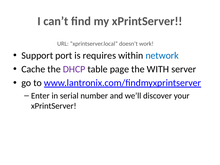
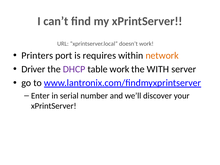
Support: Support -> Printers (37, 55)
network colour: blue -> orange (162, 55)
Cache: Cache -> Driver (33, 69)
table page: page -> work (119, 69)
